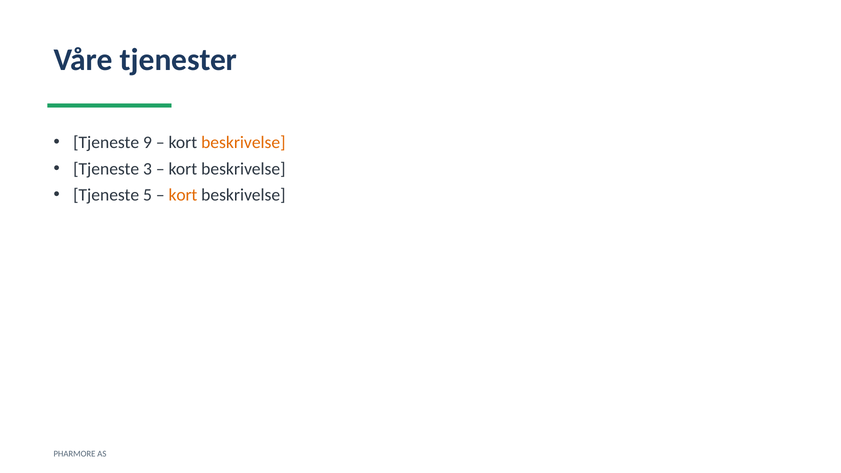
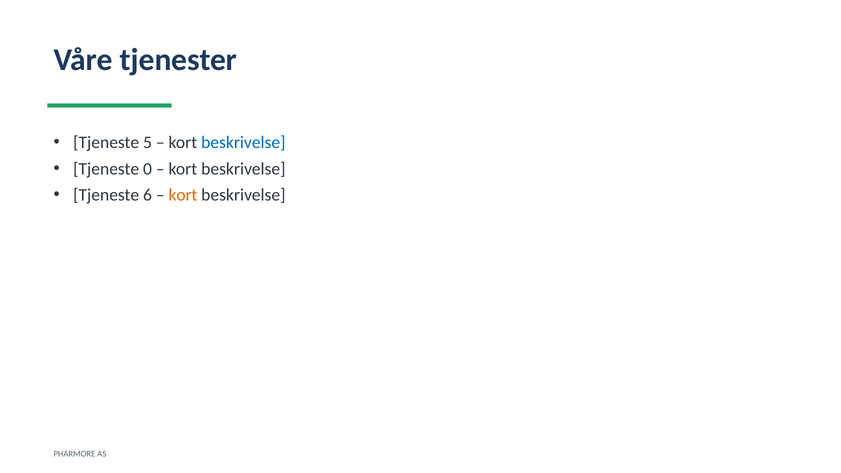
9: 9 -> 5 (147, 142)
beskrivelse colour: orange -> blue (243, 142)
3: 3 -> 0 (147, 169)
5: 5 -> 6 (147, 195)
